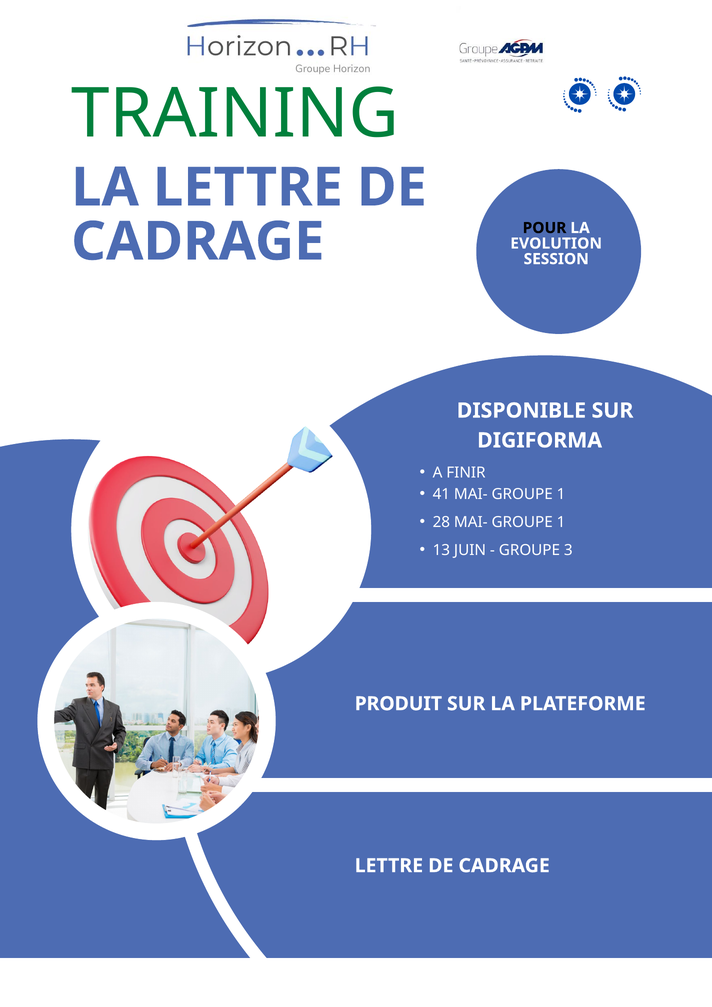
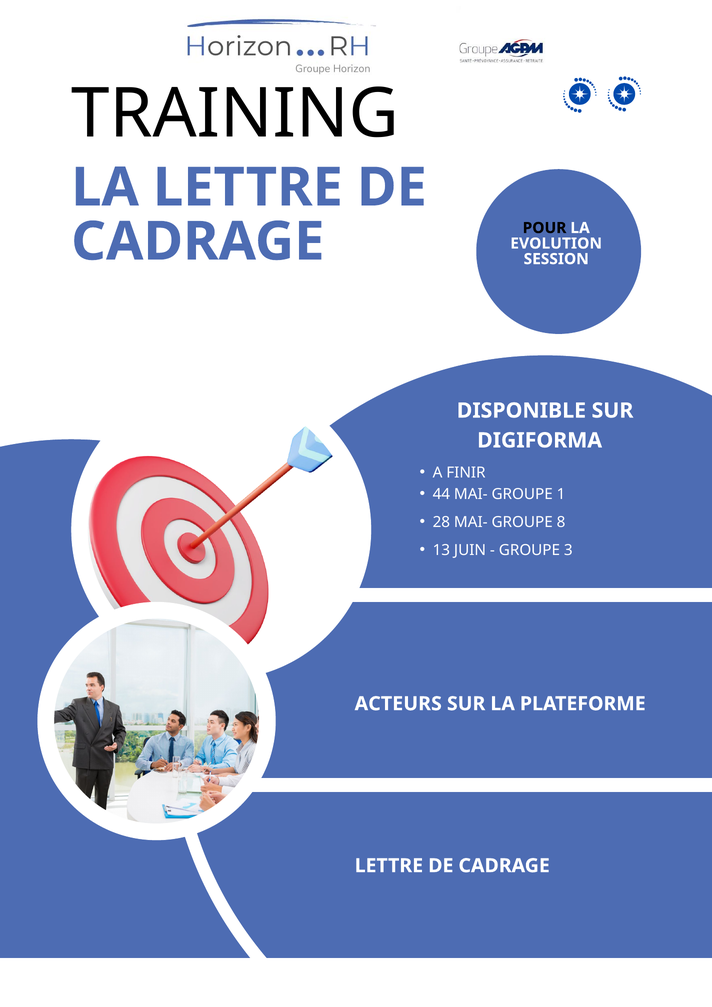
TRAINING colour: green -> black (235, 114)
41: 41 -> 44 (441, 494)
28 MAI- GROUPE 1: 1 -> 8 (561, 522)
PRODUIT: PRODUIT -> ACTEURS (398, 704)
